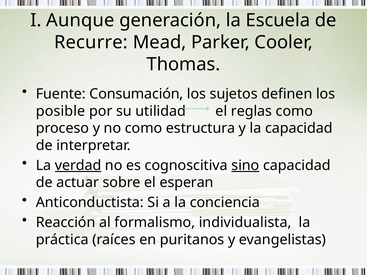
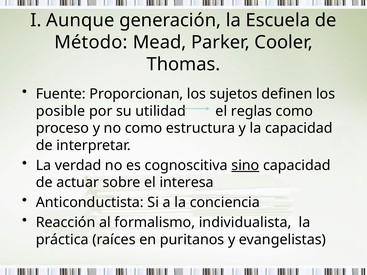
Recurre: Recurre -> Método (91, 42)
Consumación: Consumación -> Proporcionan (136, 94)
verdad underline: present -> none (78, 166)
esperan: esperan -> interesa (187, 183)
